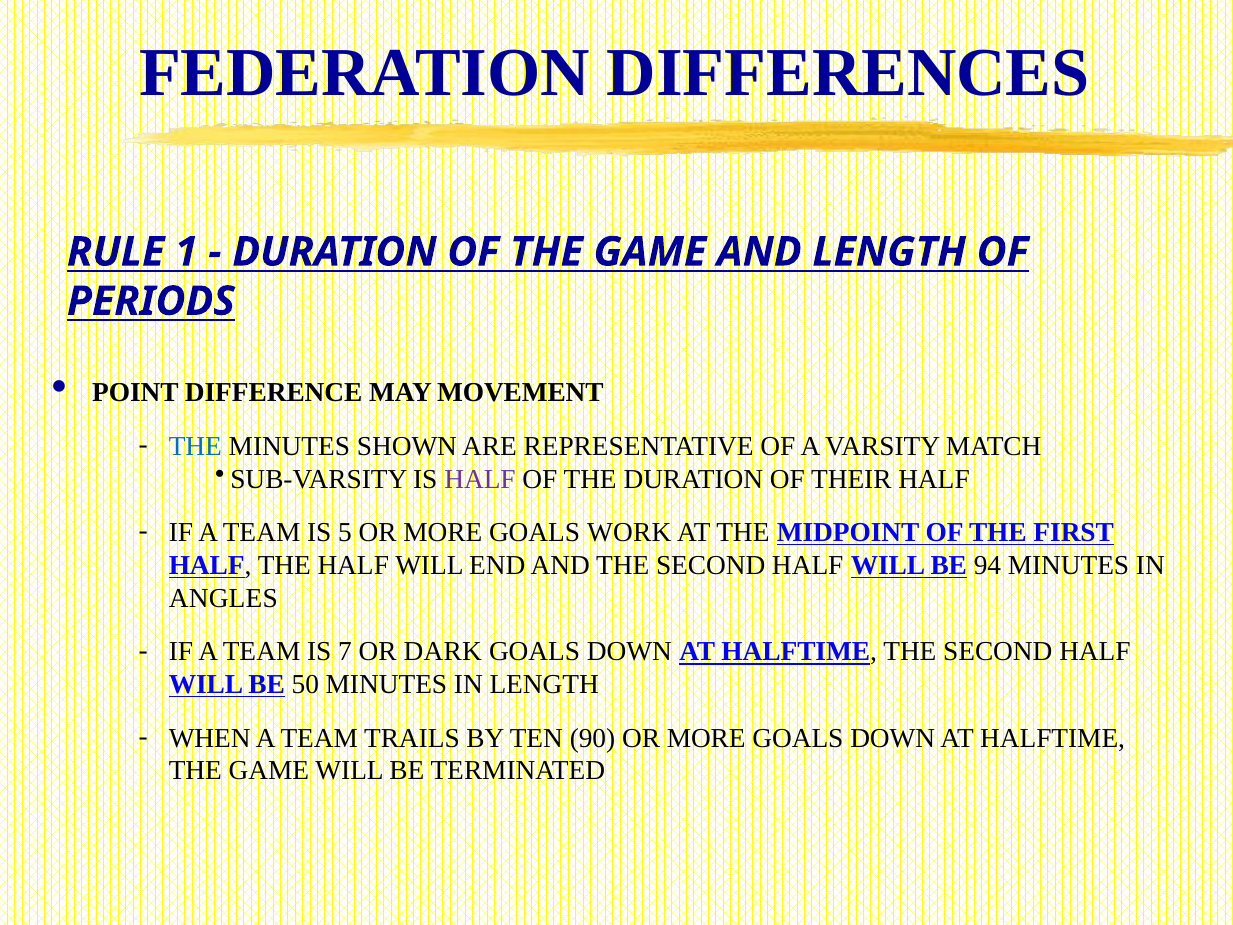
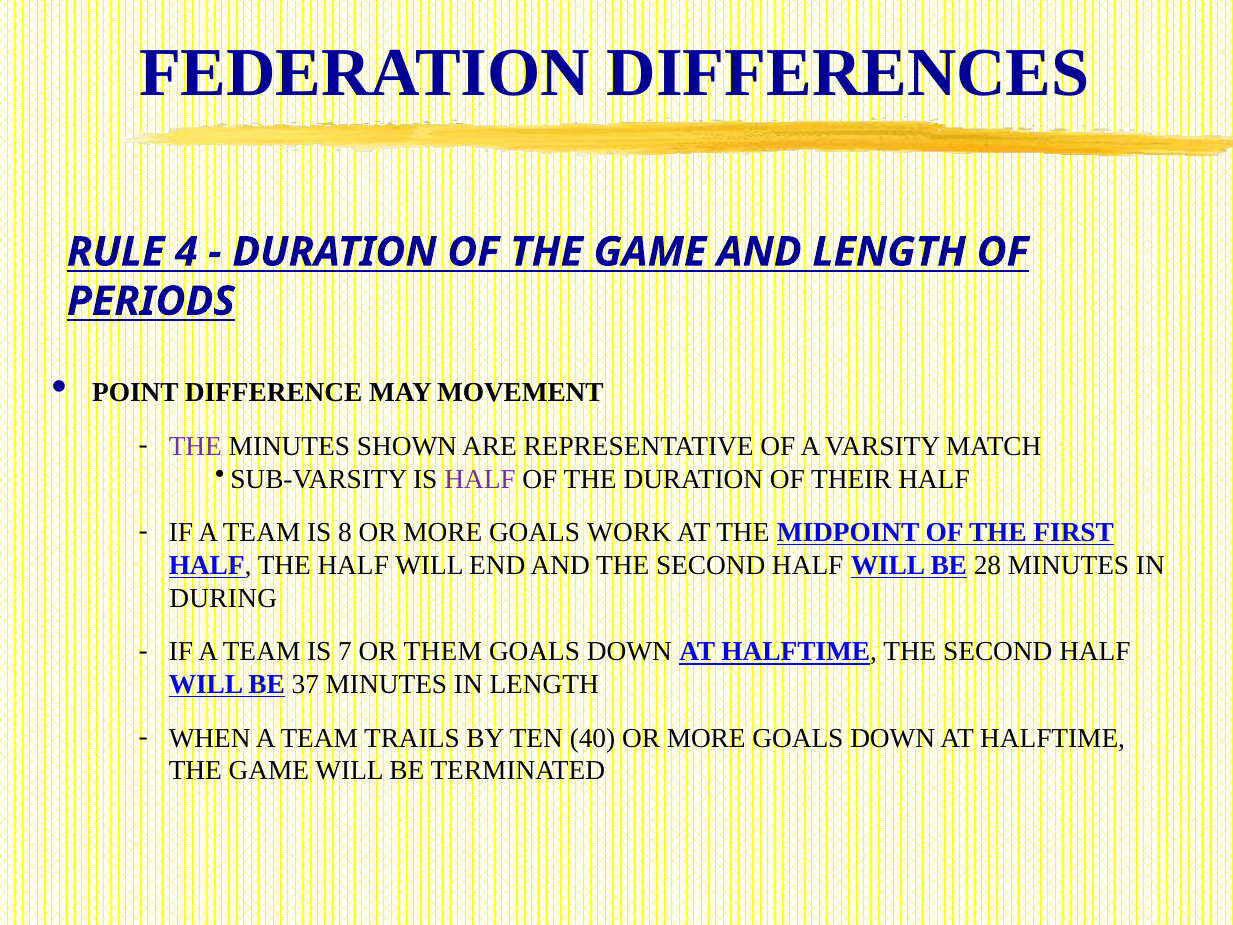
1: 1 -> 4 (186, 252)
THE colour: blue -> purple (195, 446)
5: 5 -> 8 (345, 532)
94: 94 -> 28 (987, 565)
ANGLES: ANGLES -> DURING (223, 598)
DARK: DARK -> THEM (443, 651)
50: 50 -> 37 (305, 684)
90: 90 -> 40 (592, 738)
